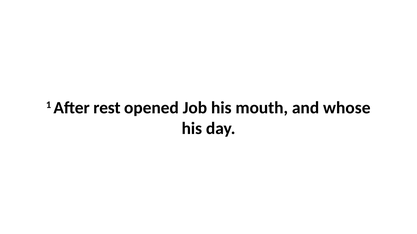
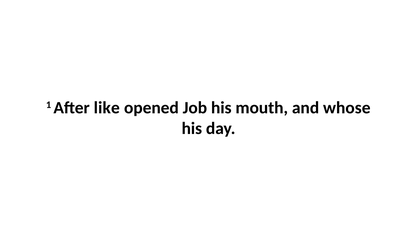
rest: rest -> like (107, 108)
